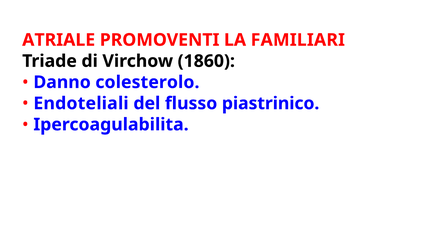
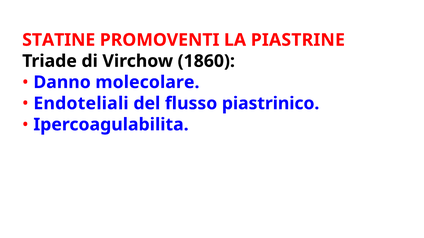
ATRIALE: ATRIALE -> STATINE (59, 40)
FAMILIARI: FAMILIARI -> PIASTRINE (298, 40)
colesterolo: colesterolo -> molecolare (147, 82)
